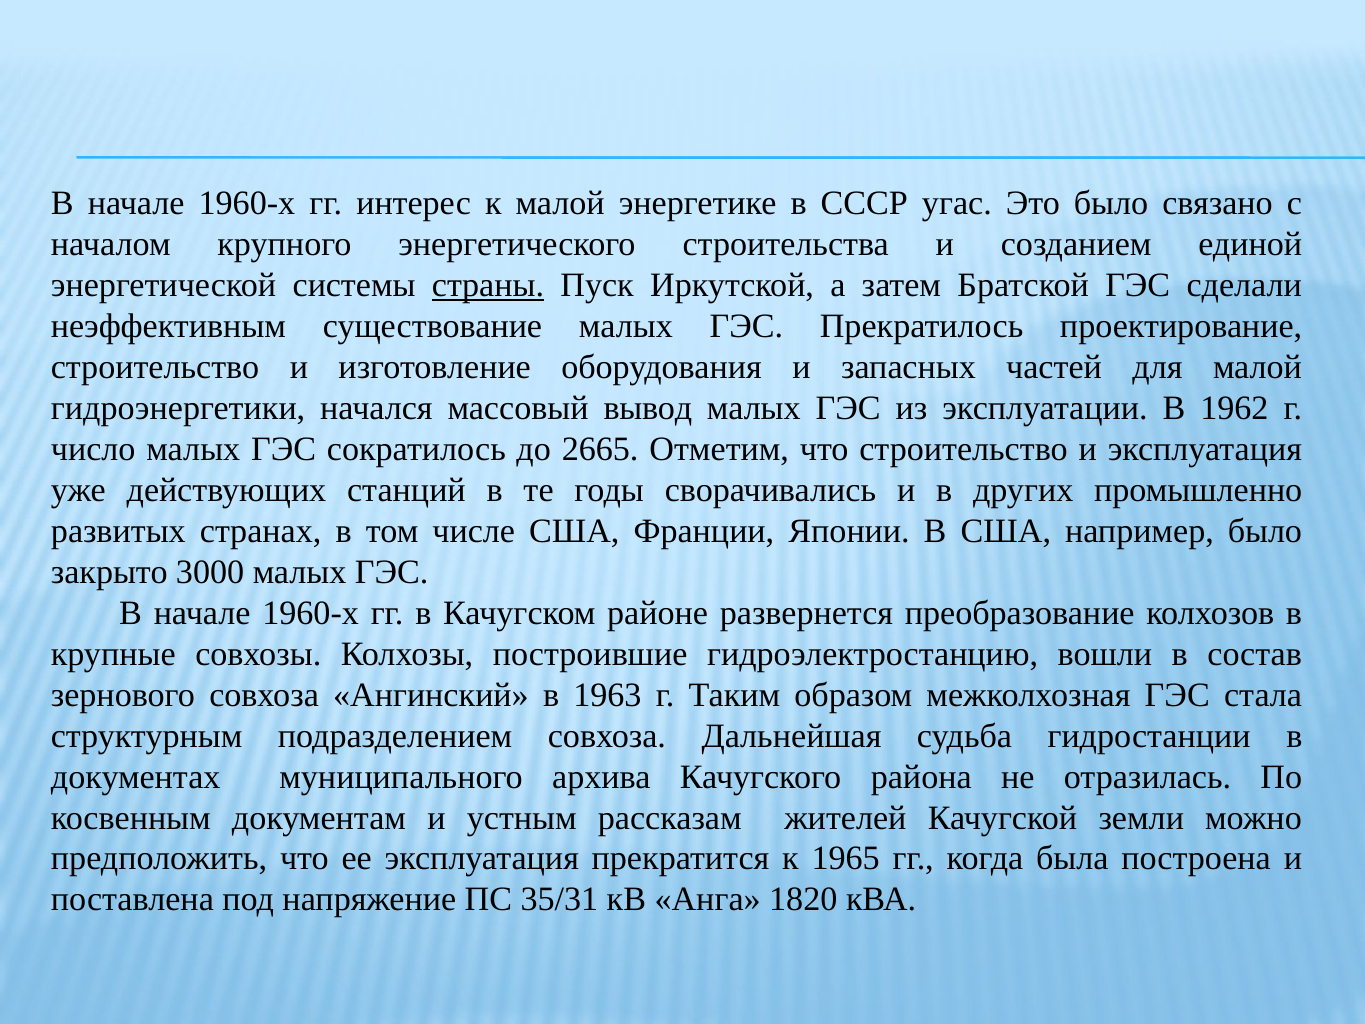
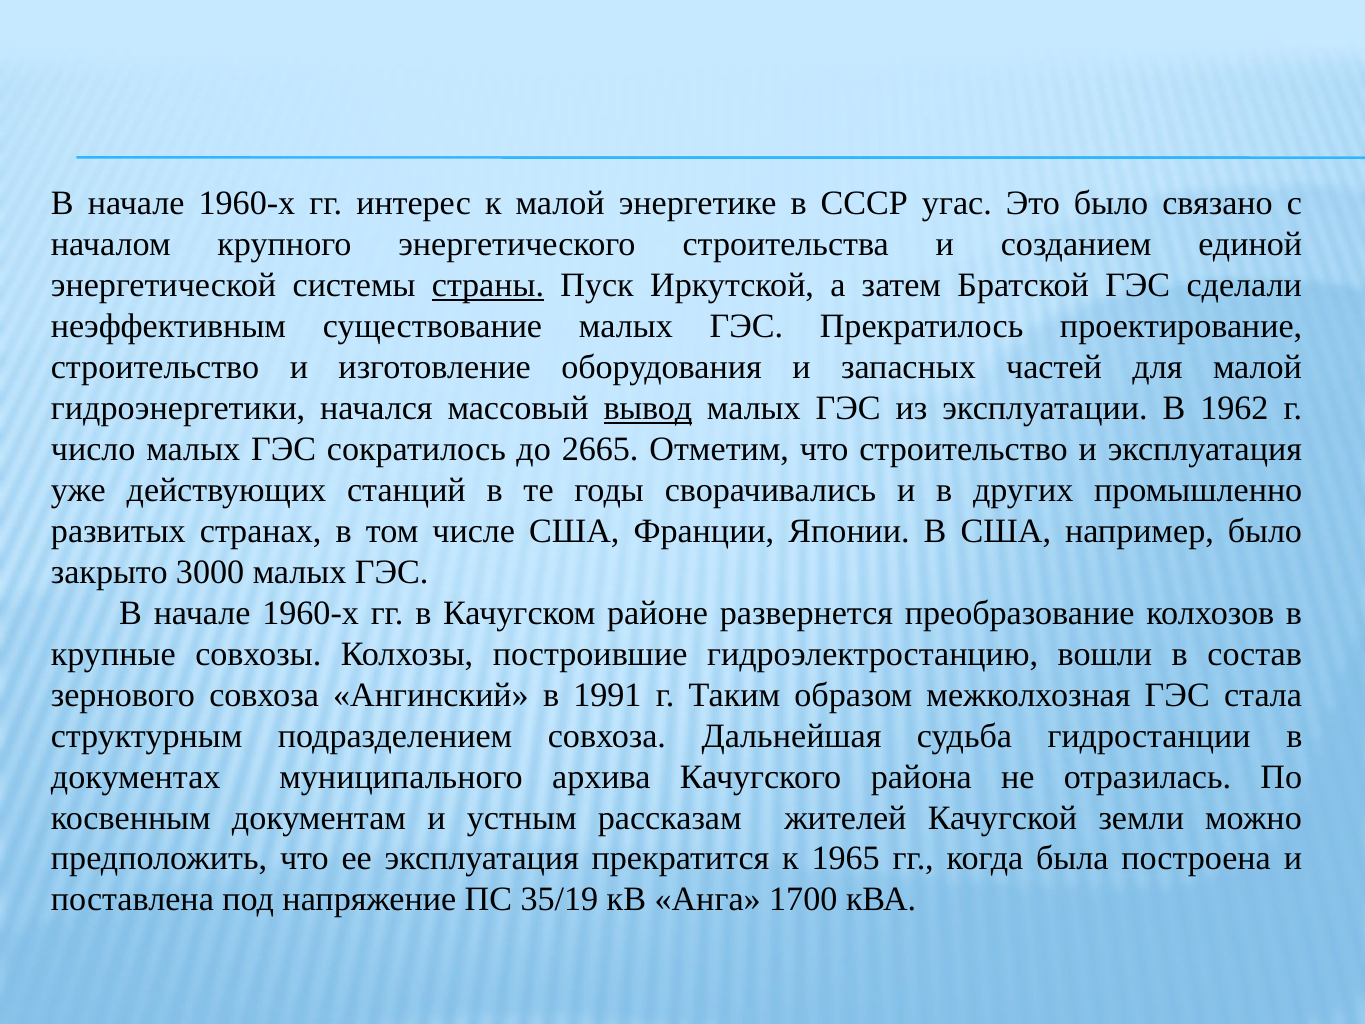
вывод underline: none -> present (648, 408)
1963: 1963 -> 1991 (607, 695)
35/31: 35/31 -> 35/19 (559, 899)
1820: 1820 -> 1700 (803, 899)
